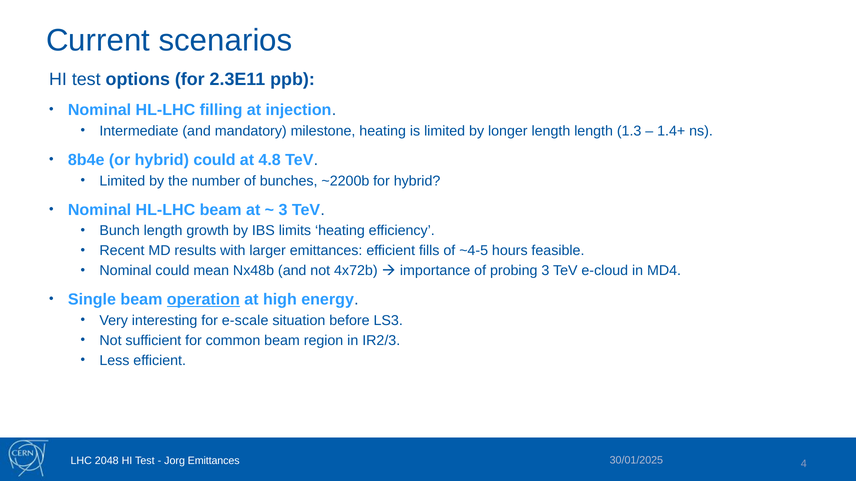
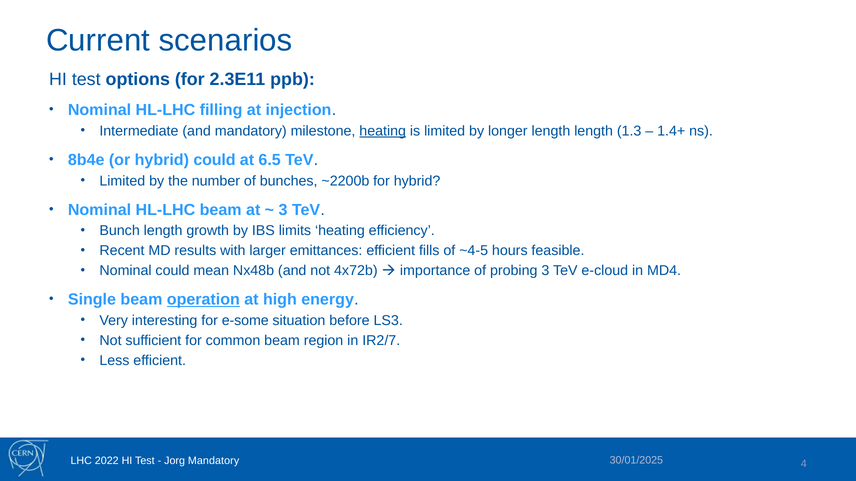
heating underline: none -> present (383, 131)
4.8: 4.8 -> 6.5 (270, 160)
e-scale: e-scale -> e-some (245, 321)
IR2/3: IR2/3 -> IR2/7 (381, 341)
2048: 2048 -> 2022 (107, 461)
Jorg Emittances: Emittances -> Mandatory (214, 461)
